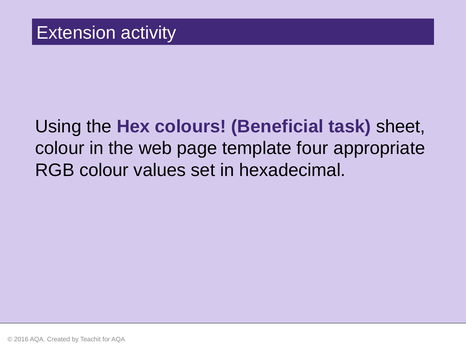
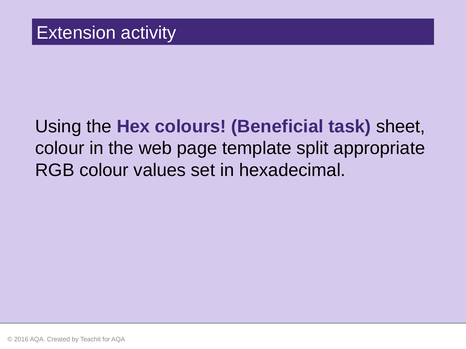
four: four -> split (313, 149)
